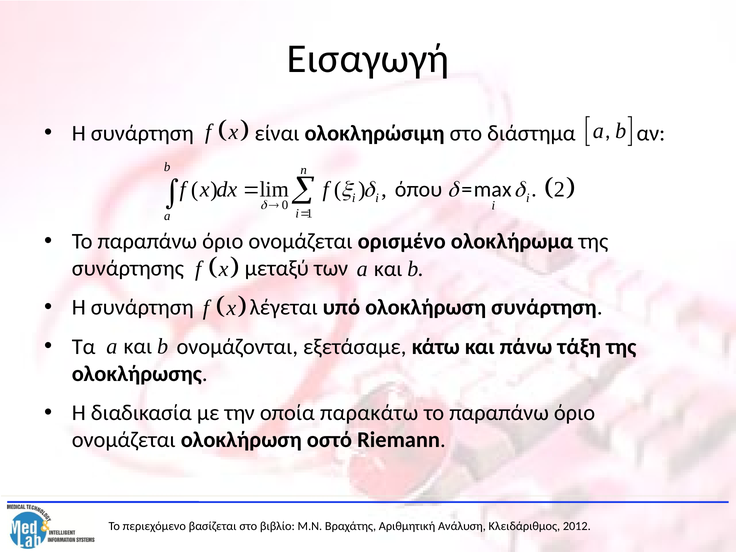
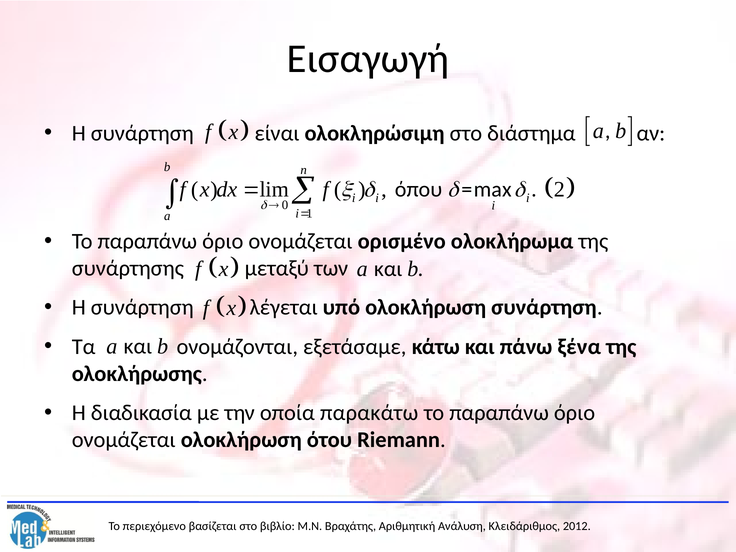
τάξη: τάξη -> ξένα (579, 347)
οστό: οστό -> ότου (329, 440)
